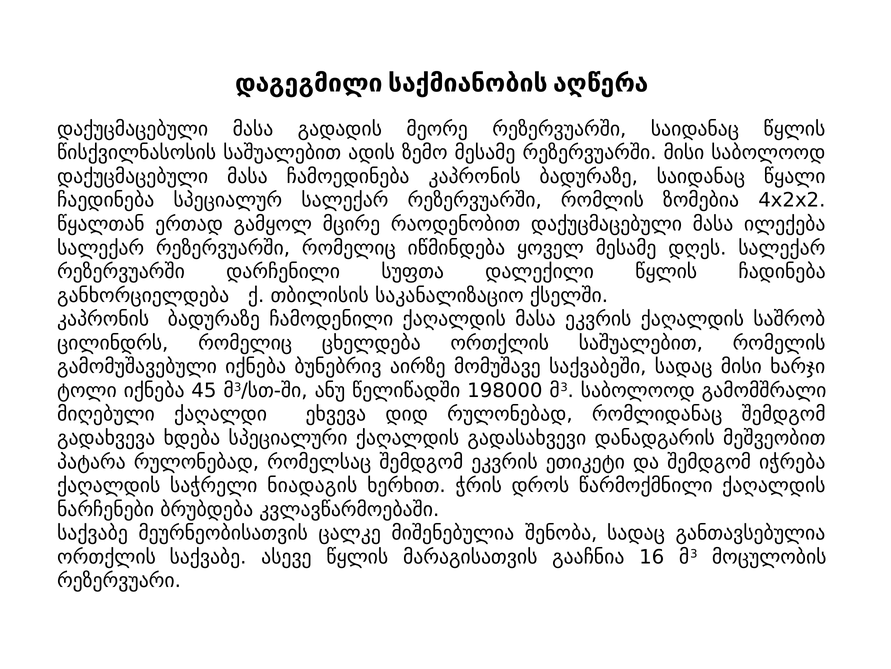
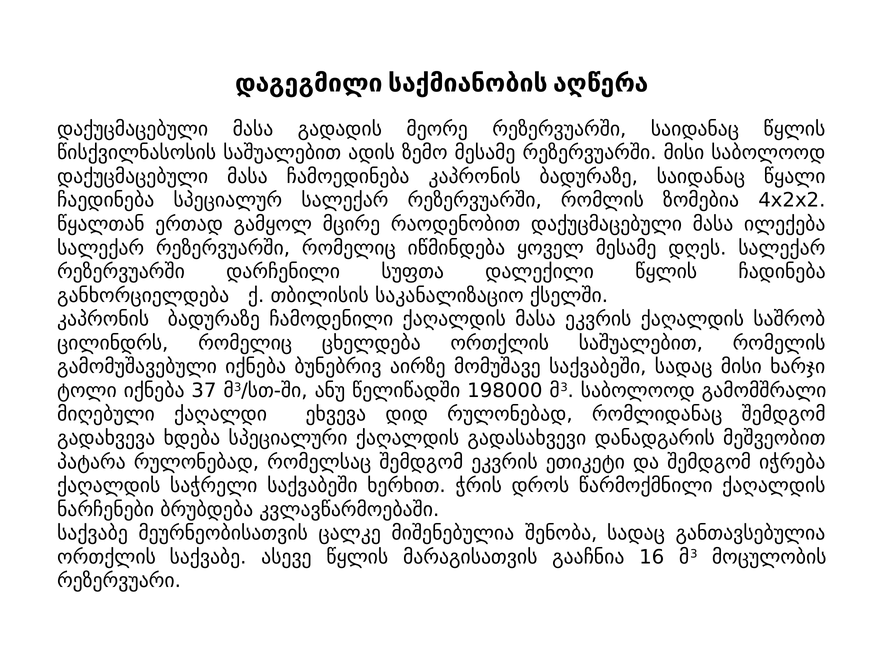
45: 45 -> 37 (204, 390)
საჭრელი ნიადაგის: ნიადაგის -> საქვაბეში (312, 485)
